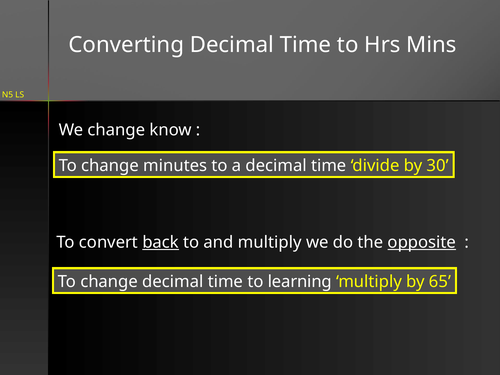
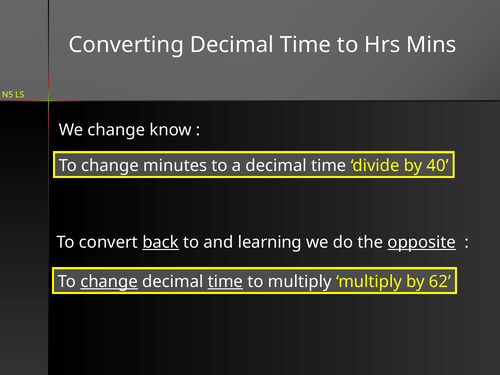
30: 30 -> 40 (438, 166)
and multiply: multiply -> learning (270, 242)
change underline: none -> present (109, 282)
time underline: none -> present (225, 282)
to learning: learning -> multiply (300, 282)
65: 65 -> 62 (440, 282)
